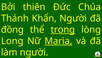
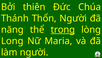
Khẩn: Khẩn -> Thổn (44, 18)
đồng: đồng -> năng (12, 29)
Maria underline: present -> none (58, 41)
